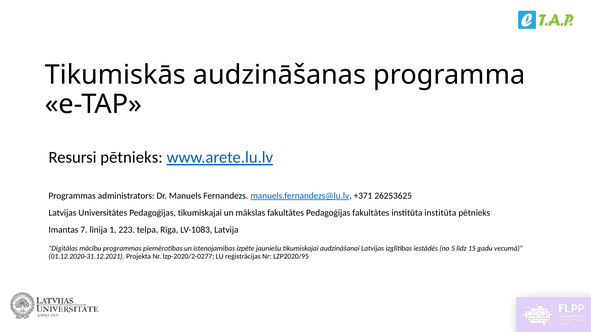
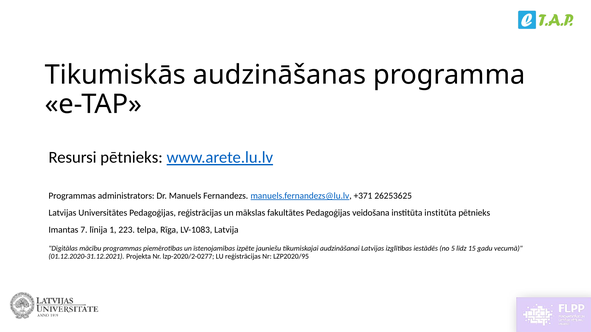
Pedagoģijas tikumiskajai: tikumiskajai -> reģistrācijas (200, 213)
Pedagoģijas fakultātes: fakultātes -> veidošana (371, 213)
